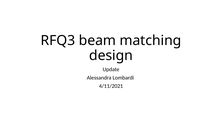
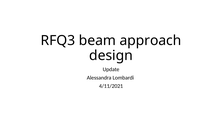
matching: matching -> approach (150, 41)
